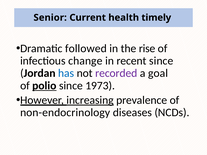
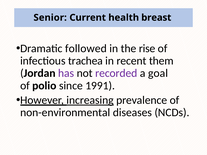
timely: timely -> breast (156, 18)
change: change -> trachea (85, 61)
recent since: since -> them (161, 61)
has colour: blue -> purple (66, 73)
polio underline: present -> none (44, 86)
1973: 1973 -> 1991 (100, 86)
non-endocrinology: non-endocrinology -> non-environmental (65, 113)
